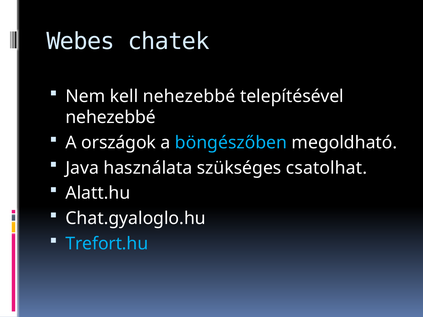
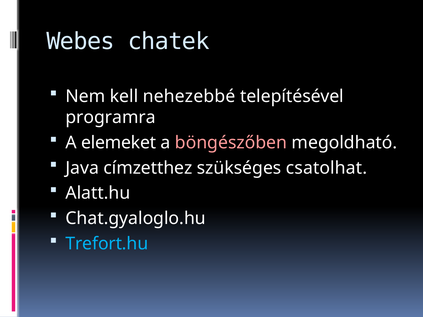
nehezebbé: nehezebbé -> programra (111, 118)
országok: országok -> elemeket (119, 143)
böngészőben colour: light blue -> pink (231, 143)
használata: használata -> címzetthez (148, 168)
